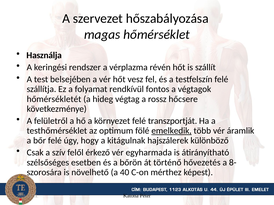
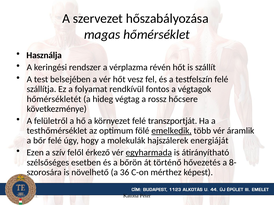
kitágulnak: kitágulnak -> molekulák (126, 141)
különböző: különböző -> energiáját (209, 141)
Csak: Csak -> Ezen (35, 153)
egyharmada underline: none -> present (149, 153)
40: 40 -> 36 (125, 173)
